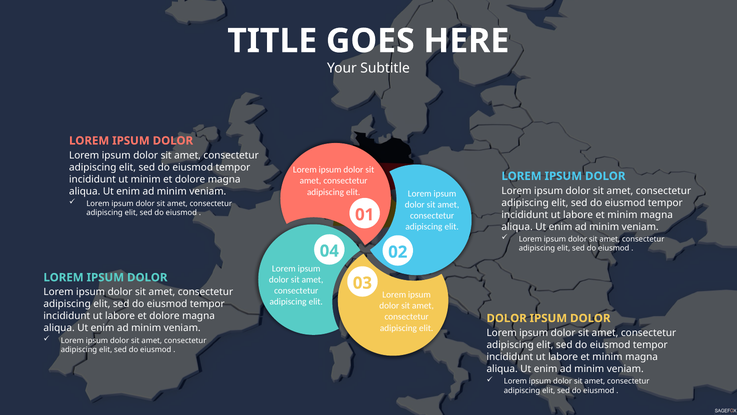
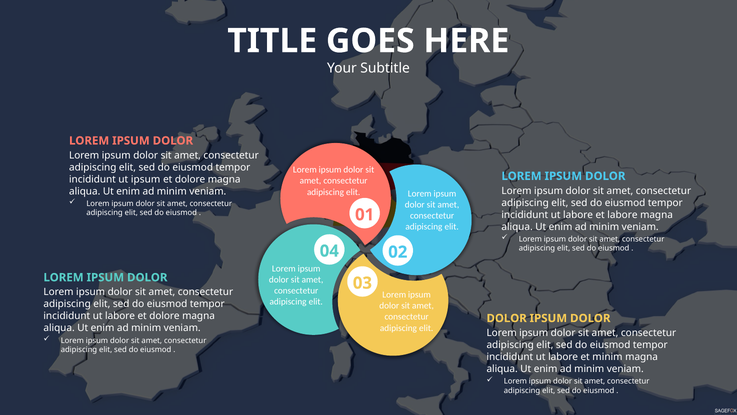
ut minim: minim -> ipsum (146, 179)
minim: minim -> labore (622, 215)
